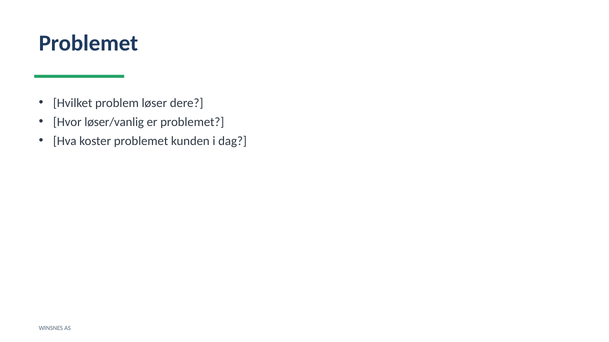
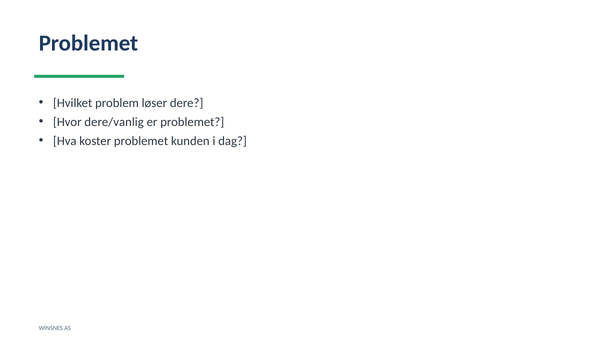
løser/vanlig: løser/vanlig -> dere/vanlig (114, 122)
